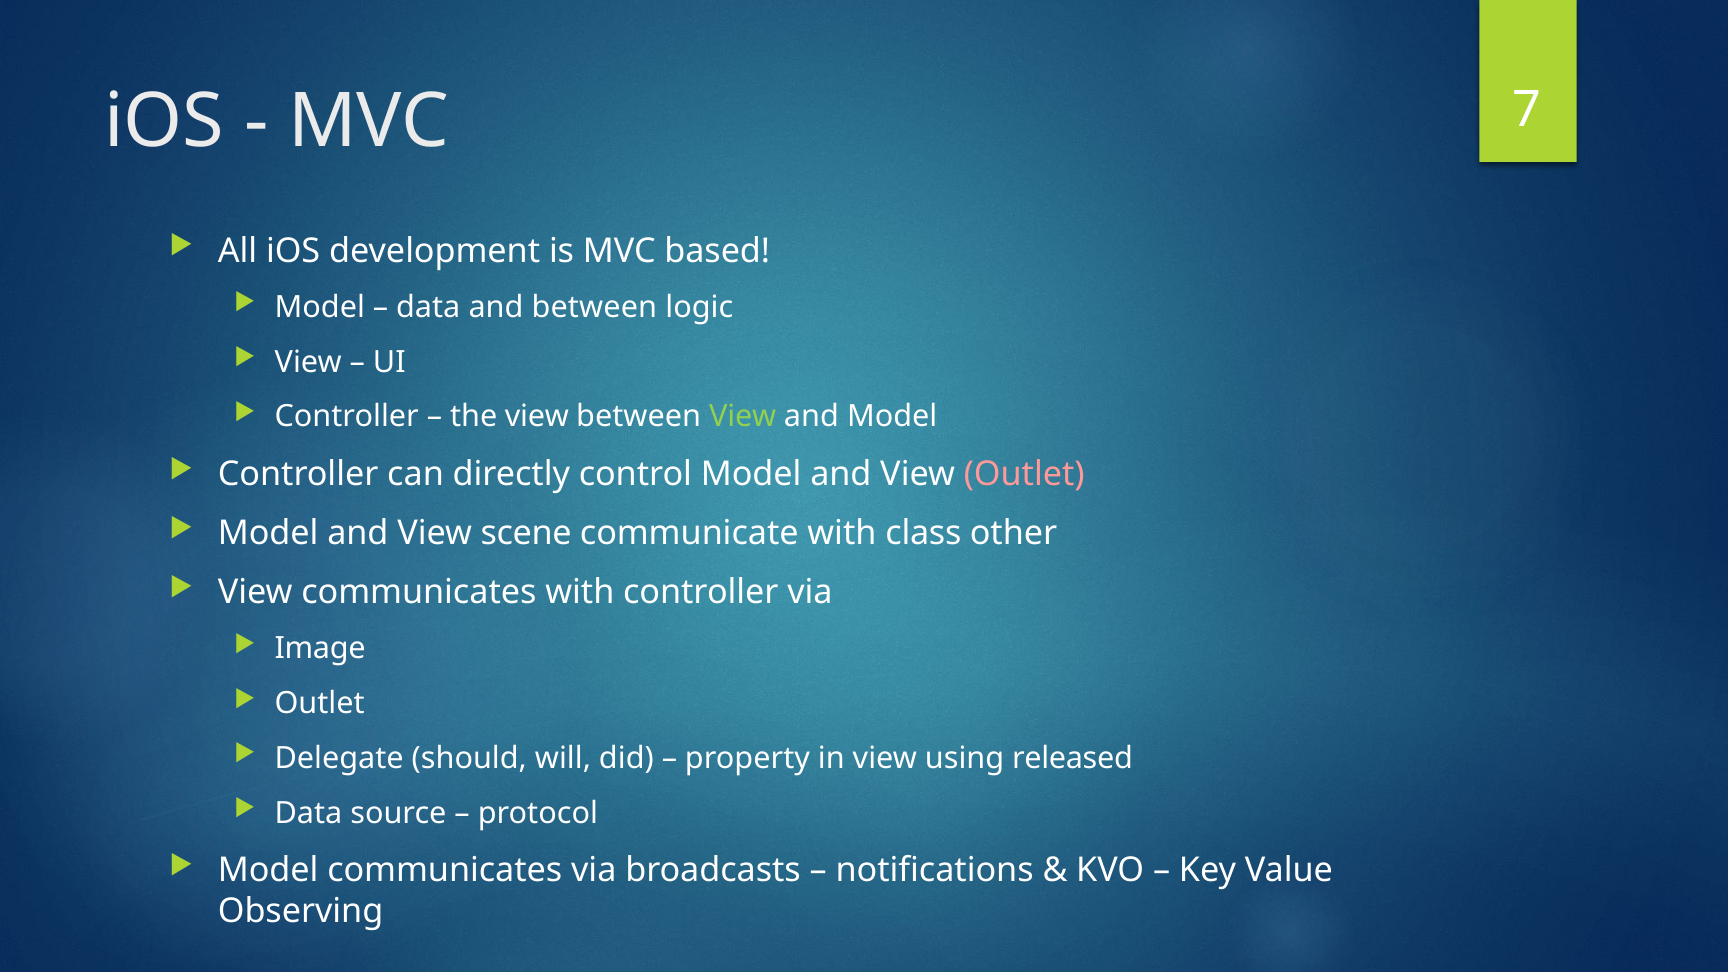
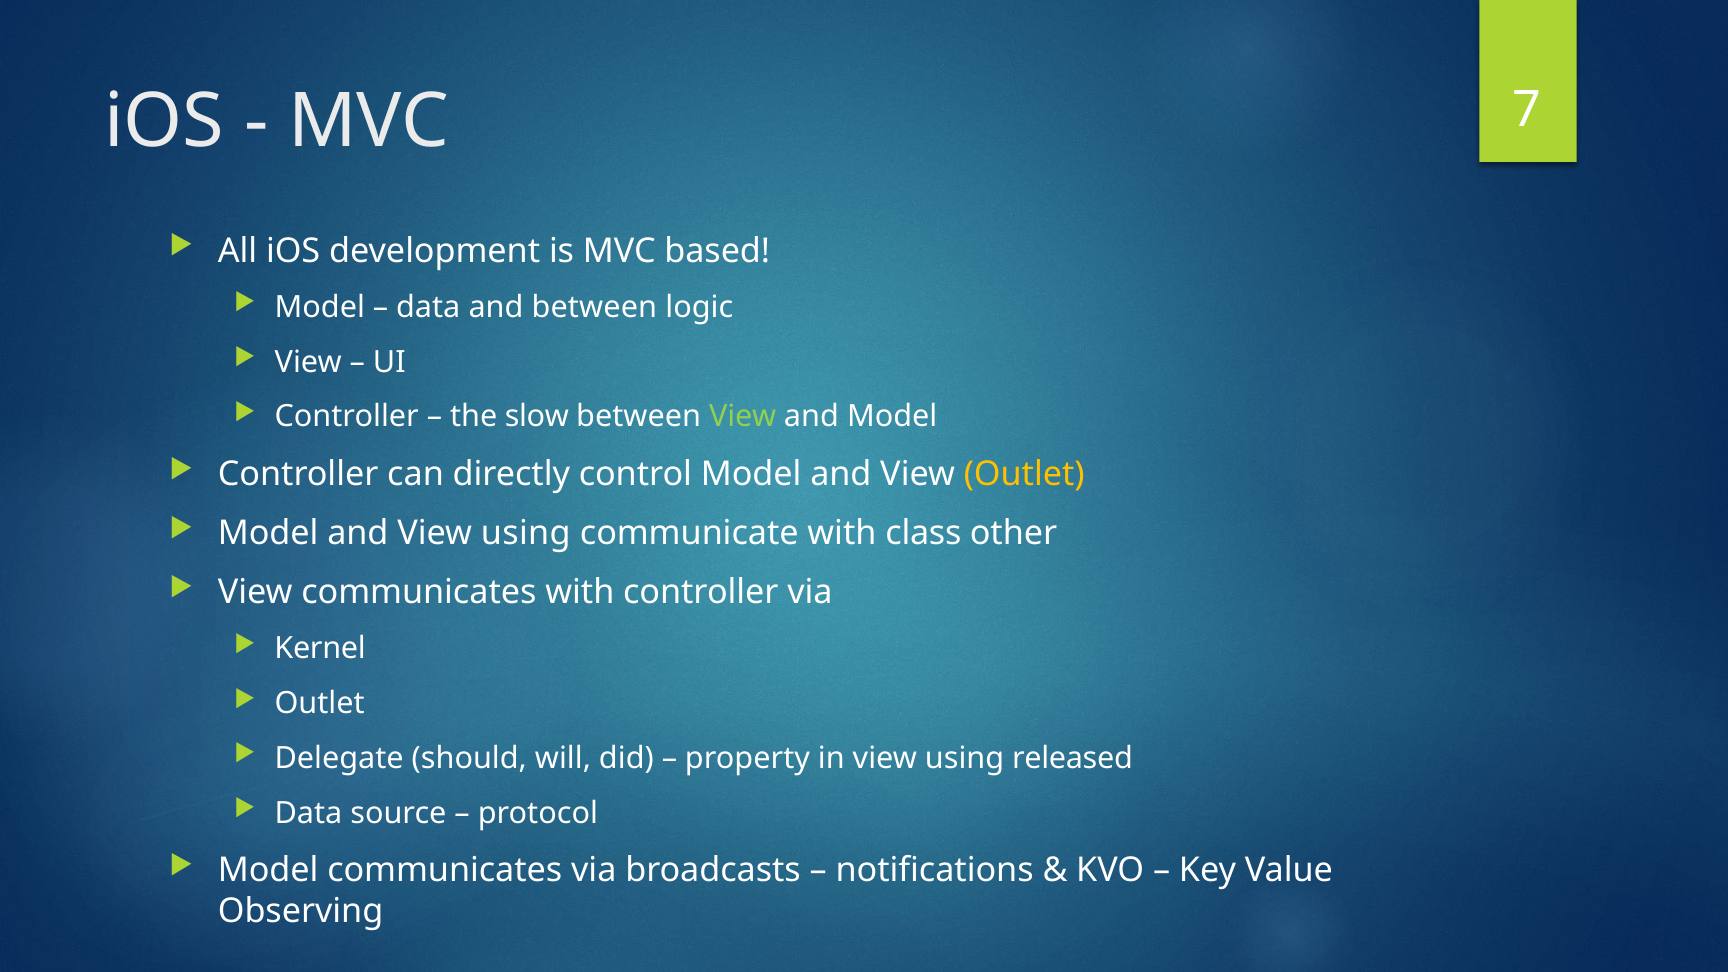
the view: view -> slow (537, 417)
Outlet colour: pink -> yellow (1024, 474)
and View scene: scene -> using (526, 533)
Image: Image -> Kernel (320, 649)
